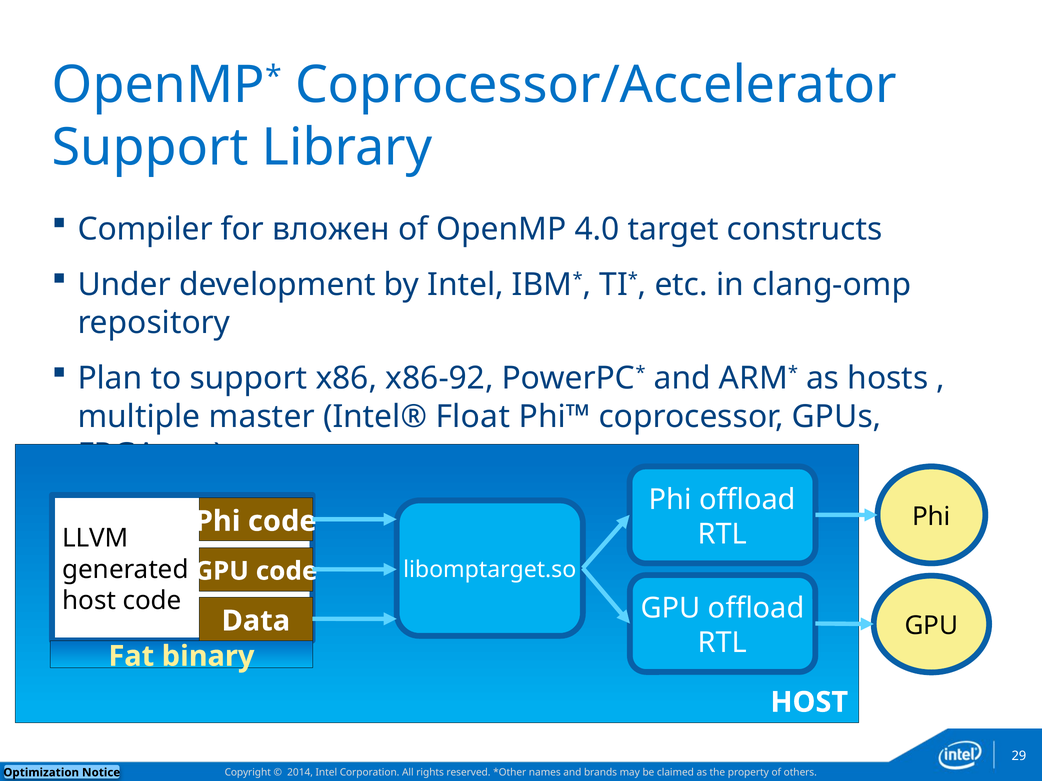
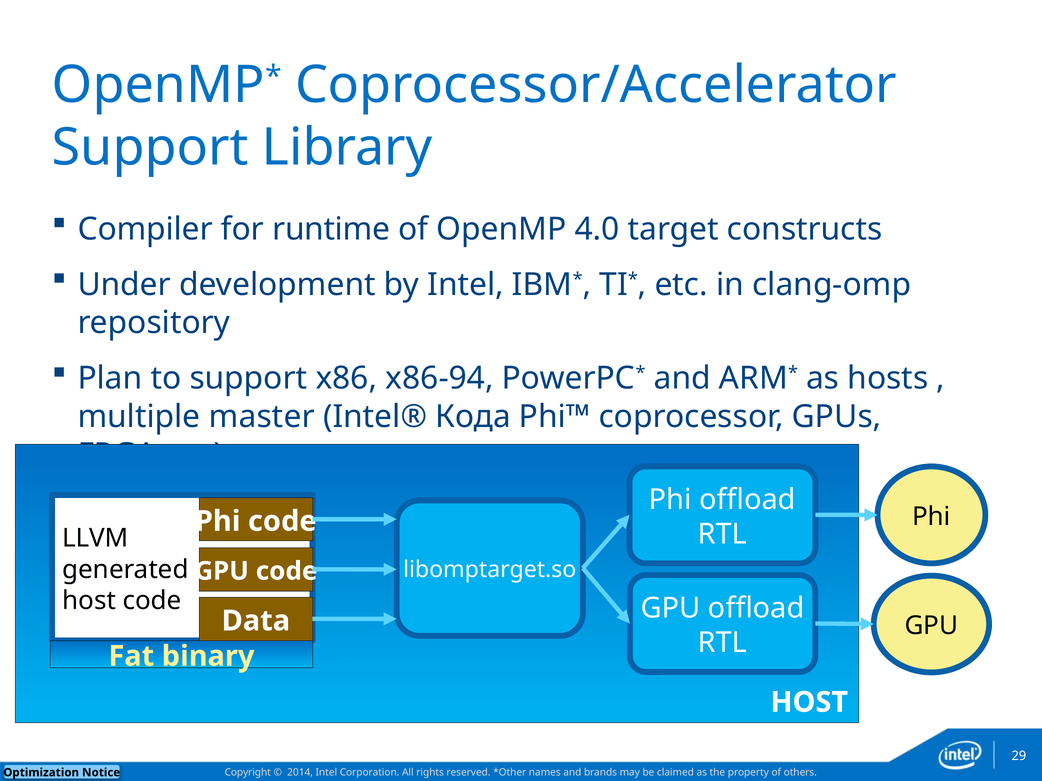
вложен: вложен -> runtime (331, 229)
x86-92: x86-92 -> x86-94 (440, 379)
Float: Float -> Кода (473, 417)
